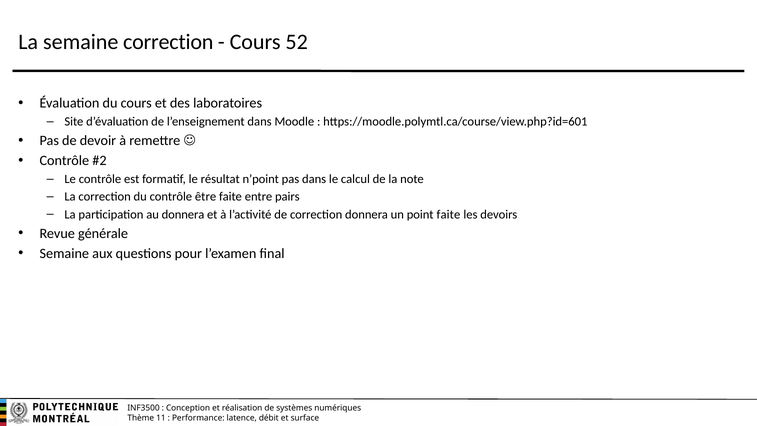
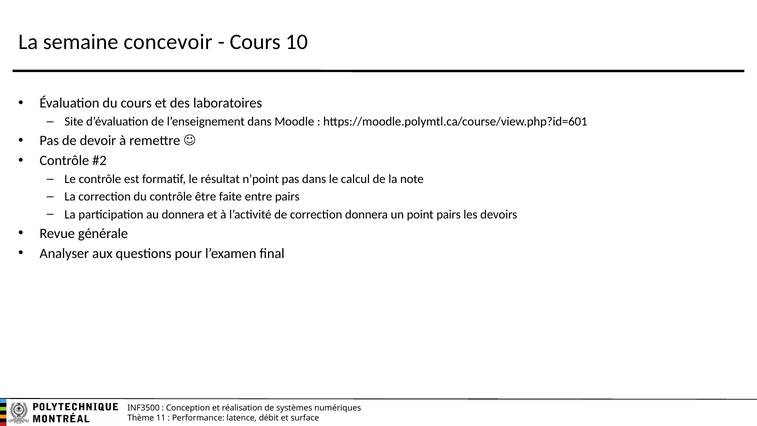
semaine correction: correction -> concevoir (168, 42)
52: 52 -> 10 (297, 42)
point faite: faite -> pairs (449, 214)
Semaine: Semaine -> Analyser (64, 253)
